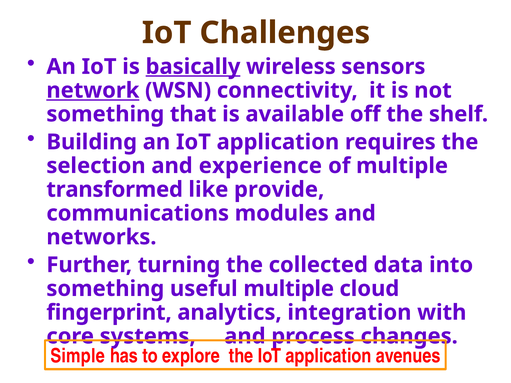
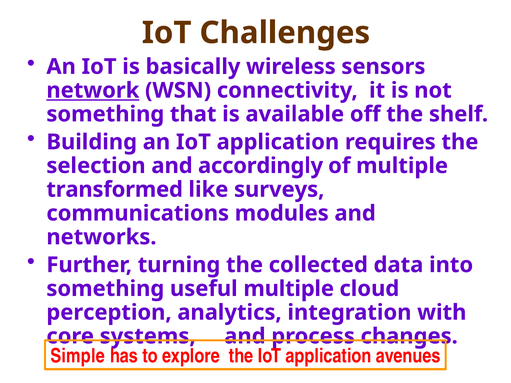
basically underline: present -> none (193, 67)
experience: experience -> accordingly (261, 166)
provide: provide -> surveys (279, 190)
fingerprint: fingerprint -> perception (109, 313)
